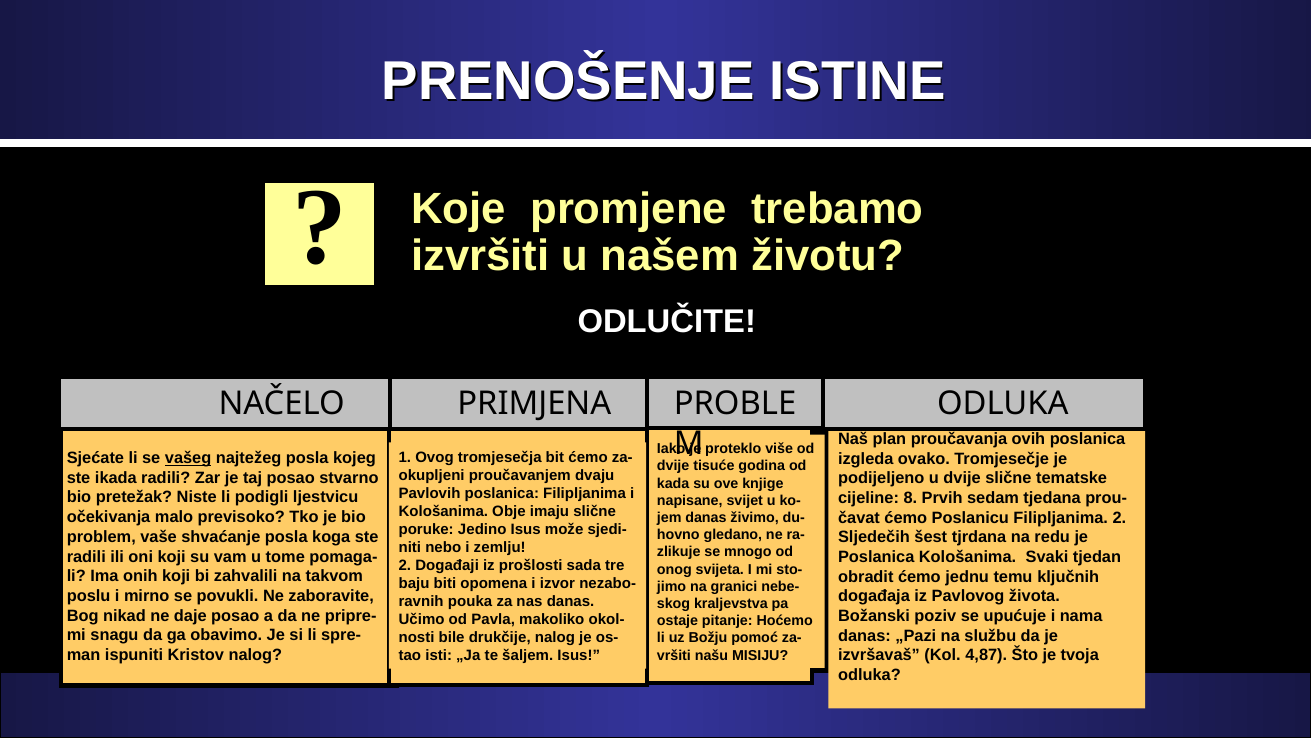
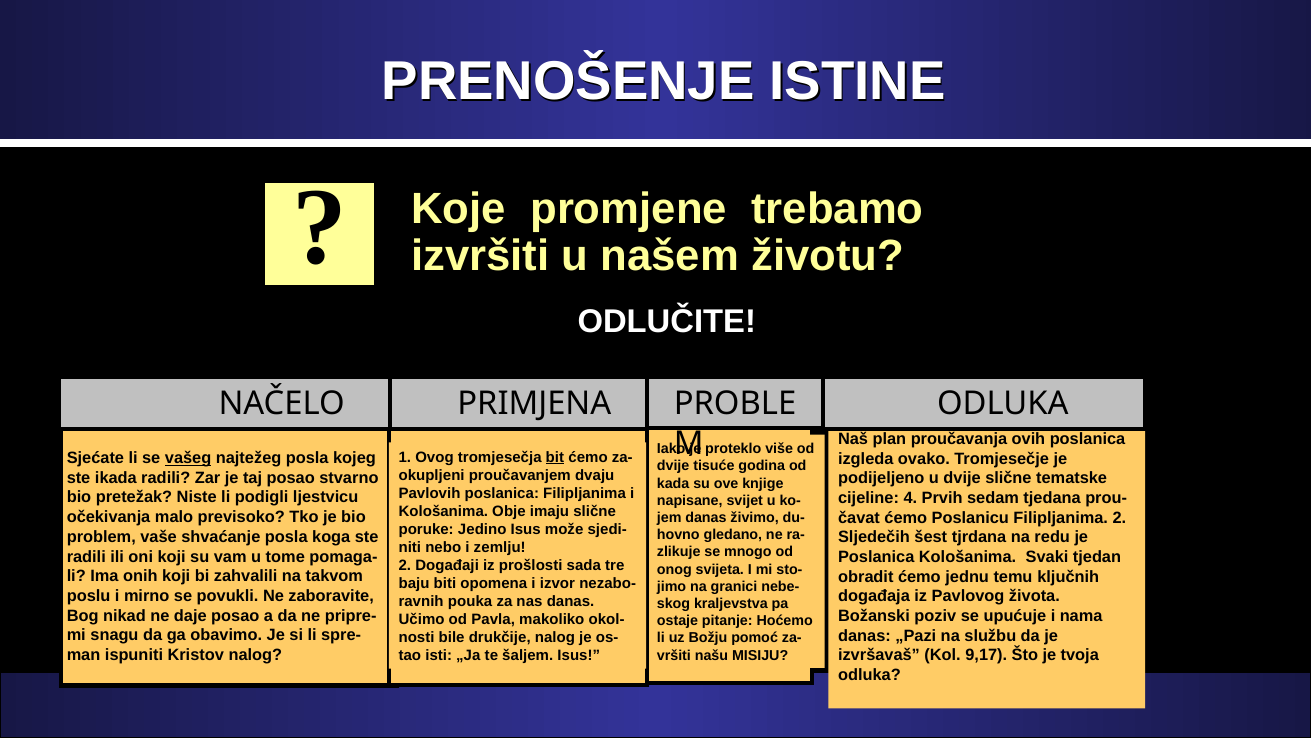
bit underline: none -> present (555, 457)
8: 8 -> 4 (910, 498)
4,87: 4,87 -> 9,17 (986, 655)
